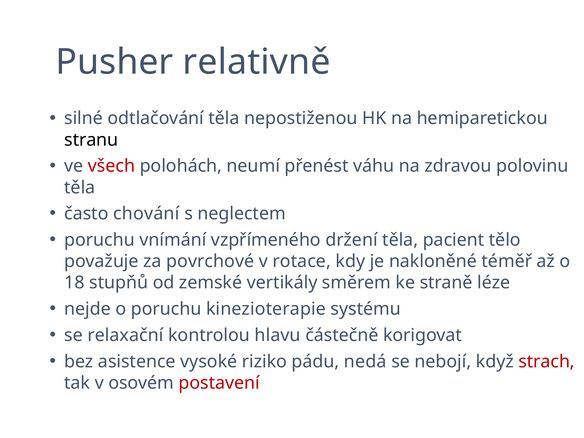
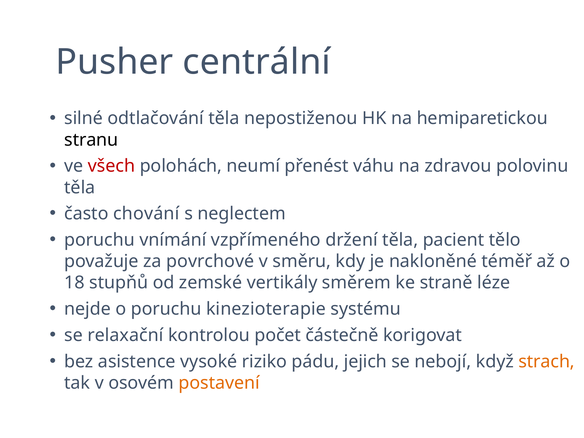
relativně: relativně -> centrální (257, 62)
rotace: rotace -> směru (302, 261)
hlavu: hlavu -> počet (278, 335)
nedá: nedá -> jejich (365, 362)
strach colour: red -> orange (547, 362)
postavení colour: red -> orange (219, 383)
